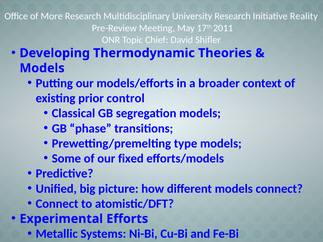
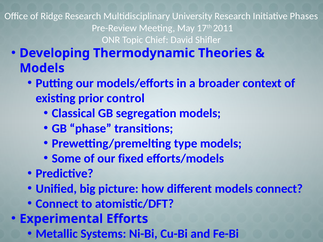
More: More -> Ridge (52, 16)
Reality: Reality -> Phases (304, 16)
